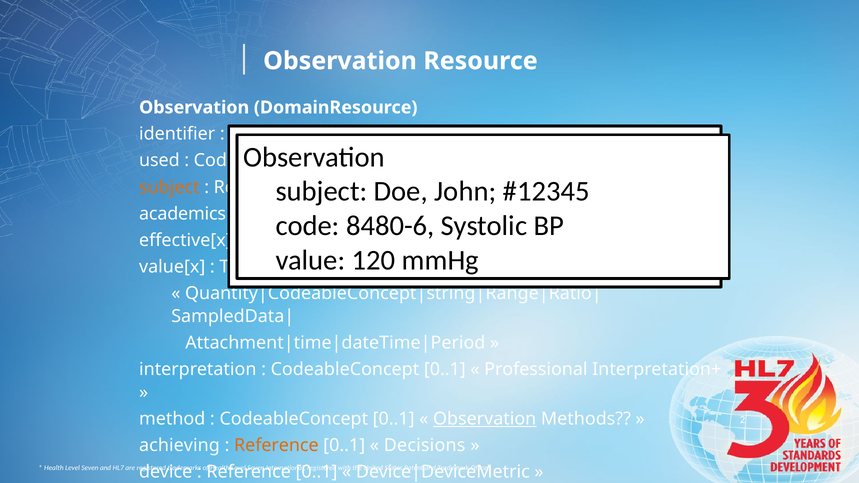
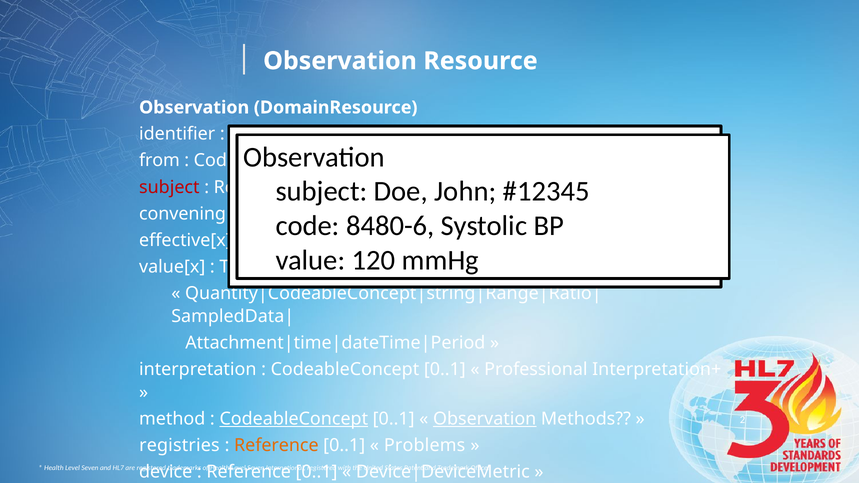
used: used -> from (159, 161)
subject colour: orange -> red (169, 187)
academics: academics -> convening (183, 214)
CodeableConcept underline: none -> present (294, 419)
achieving: achieving -> registries (179, 446)
Decisions: Decisions -> Problems (425, 446)
